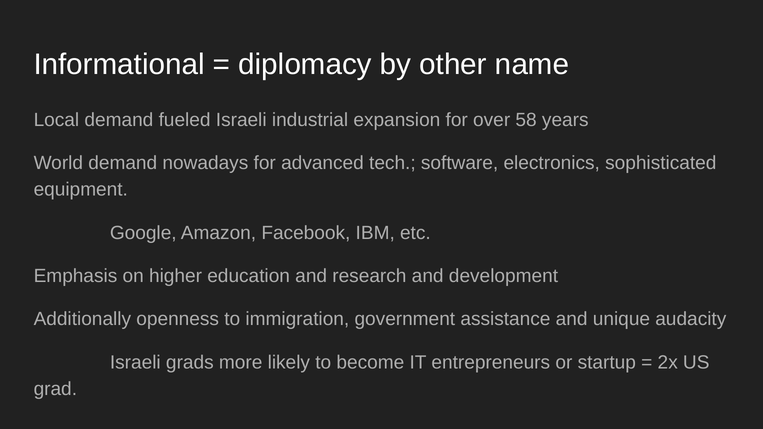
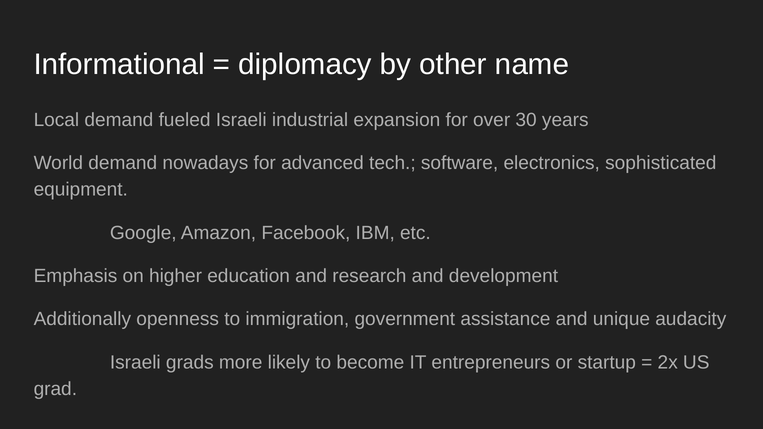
58: 58 -> 30 (526, 120)
